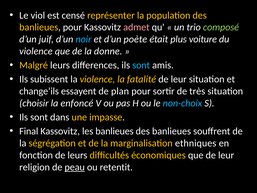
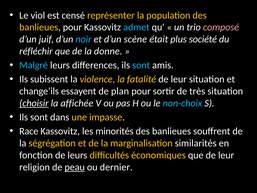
admet colour: pink -> light blue (136, 27)
composé colour: light green -> pink (221, 27)
poète: poète -> scène (135, 39)
voiture: voiture -> société (203, 39)
violence: violence -> réfléchir (36, 51)
Malgré colour: yellow -> light blue (34, 65)
choisir underline: none -> present (34, 103)
enfoncé: enfoncé -> affichée (77, 103)
Final: Final -> Race (29, 131)
les banlieues: banlieues -> minorités (115, 131)
ethniques: ethniques -> similarités (196, 143)
retentit: retentit -> dernier (116, 167)
